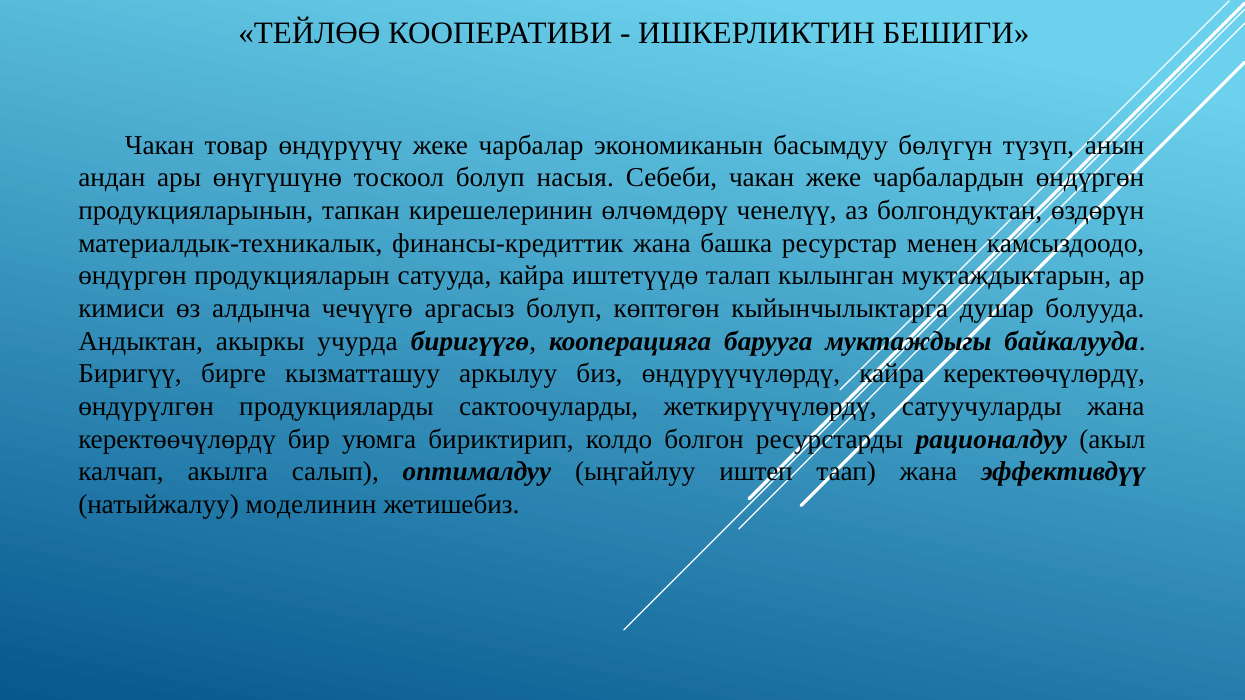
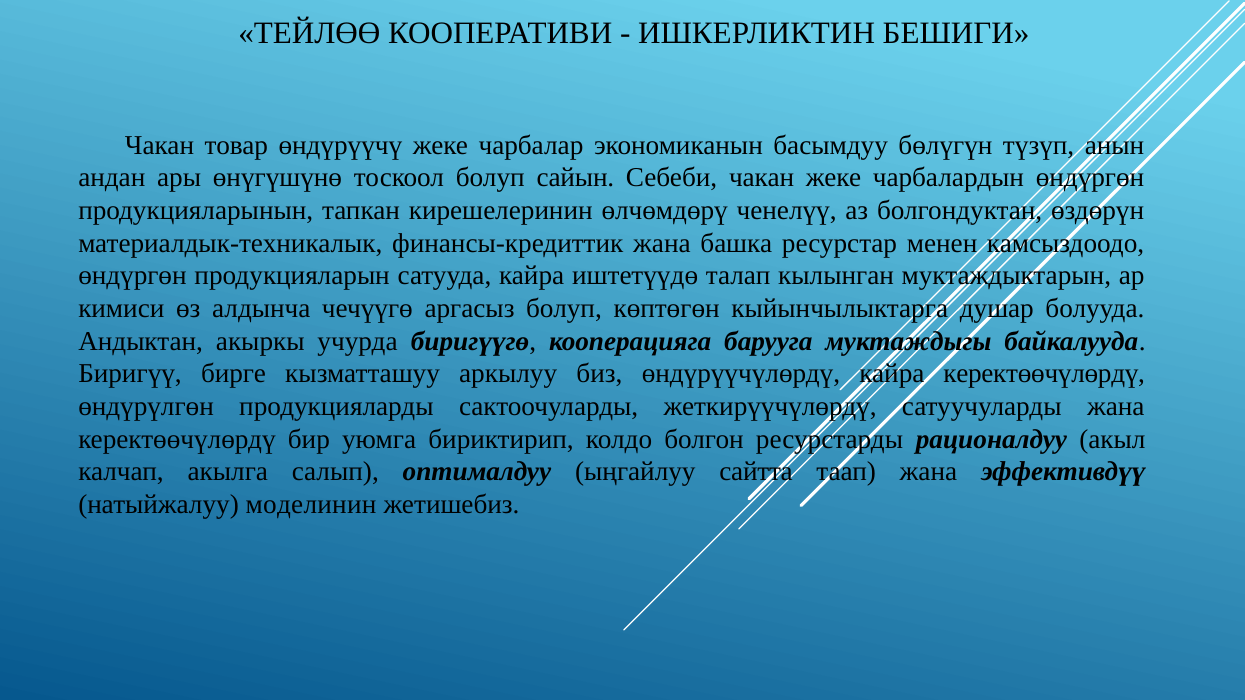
насыя: насыя -> сайын (575, 178)
иштеп: иштеп -> сайтта (756, 472)
